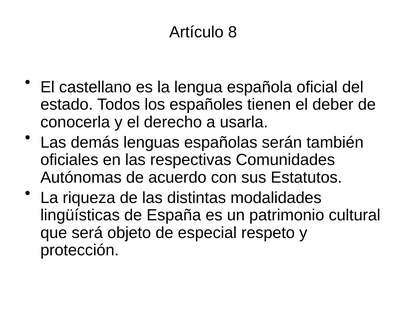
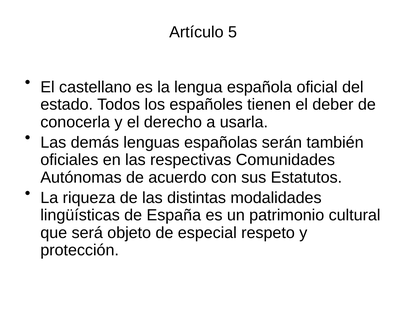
8: 8 -> 5 (232, 32)
